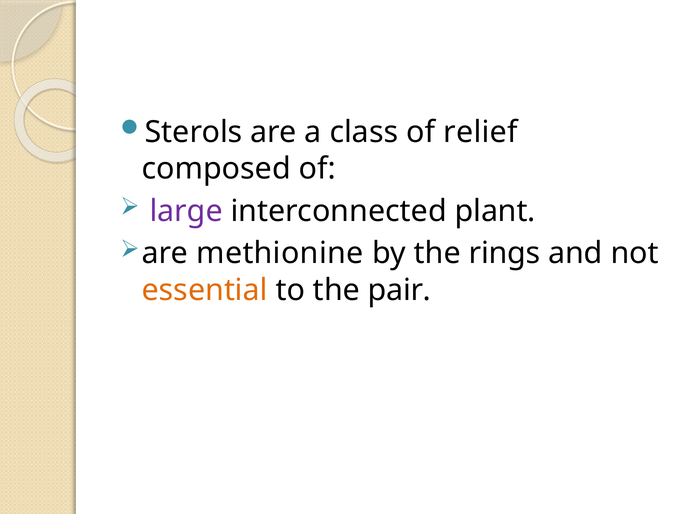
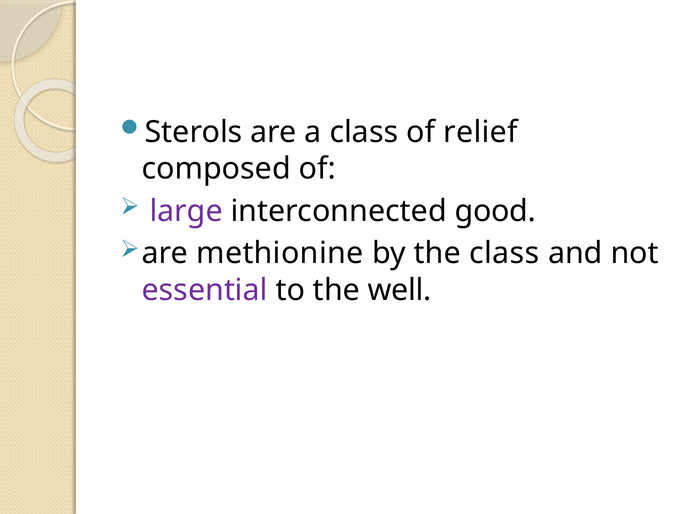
plant: plant -> good (495, 211)
the rings: rings -> class (504, 253)
essential colour: orange -> purple (205, 290)
pair: pair -> well (399, 290)
